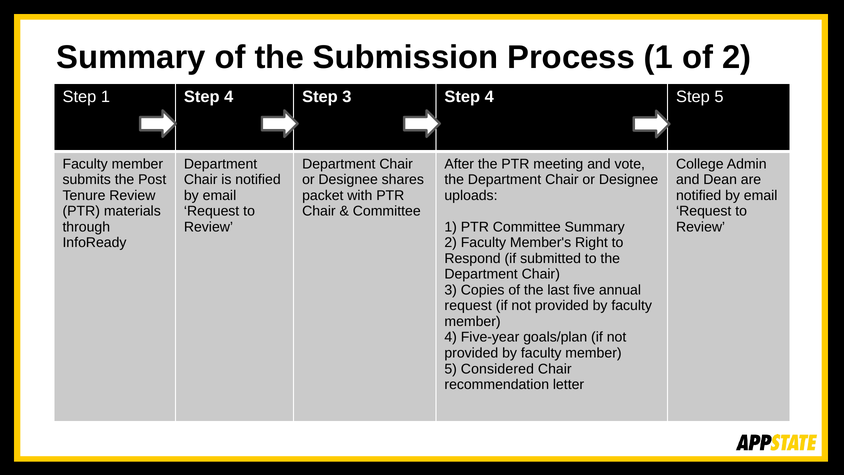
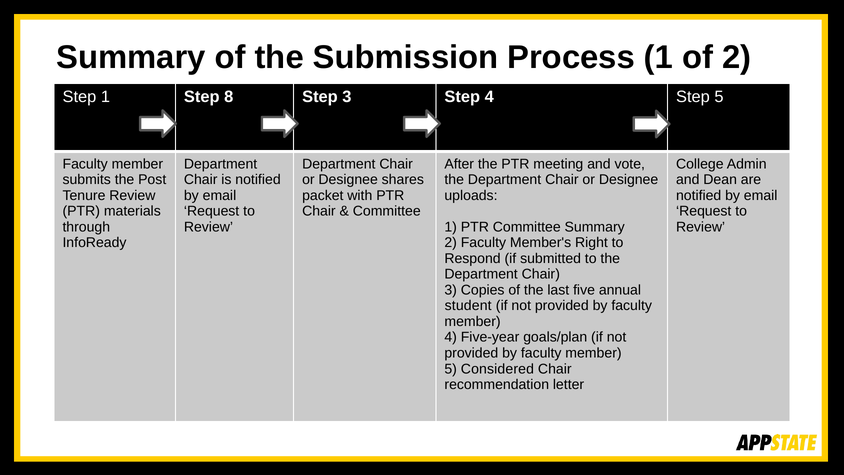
1 Step 4: 4 -> 8 (229, 97)
request: request -> student (468, 306)
